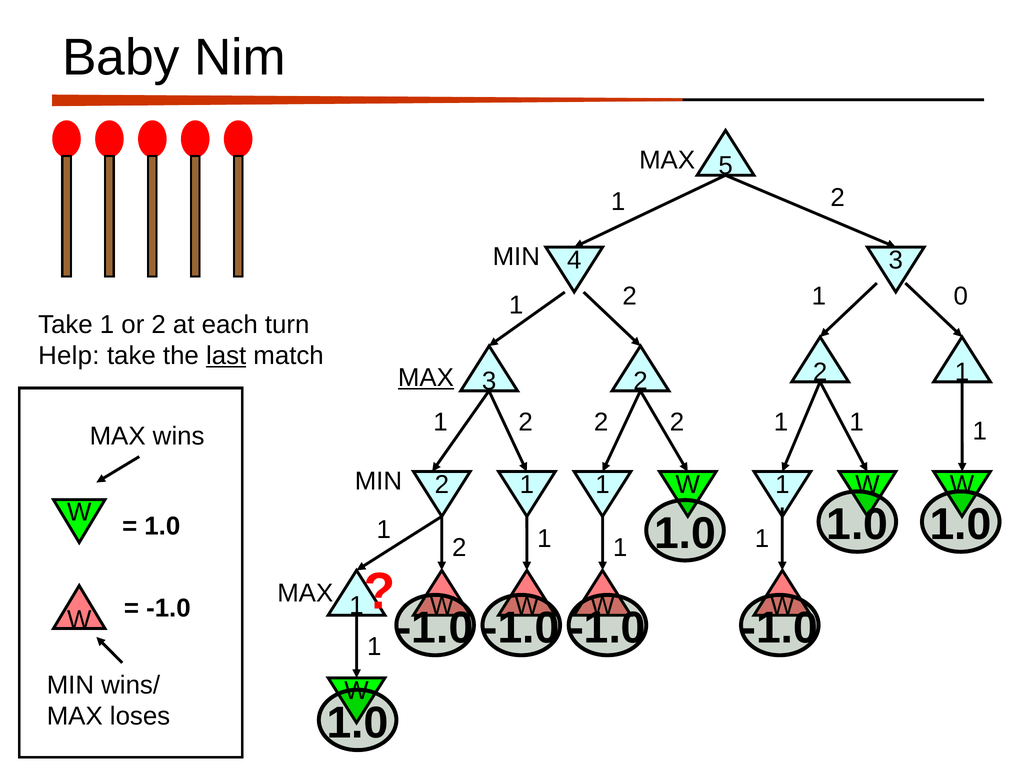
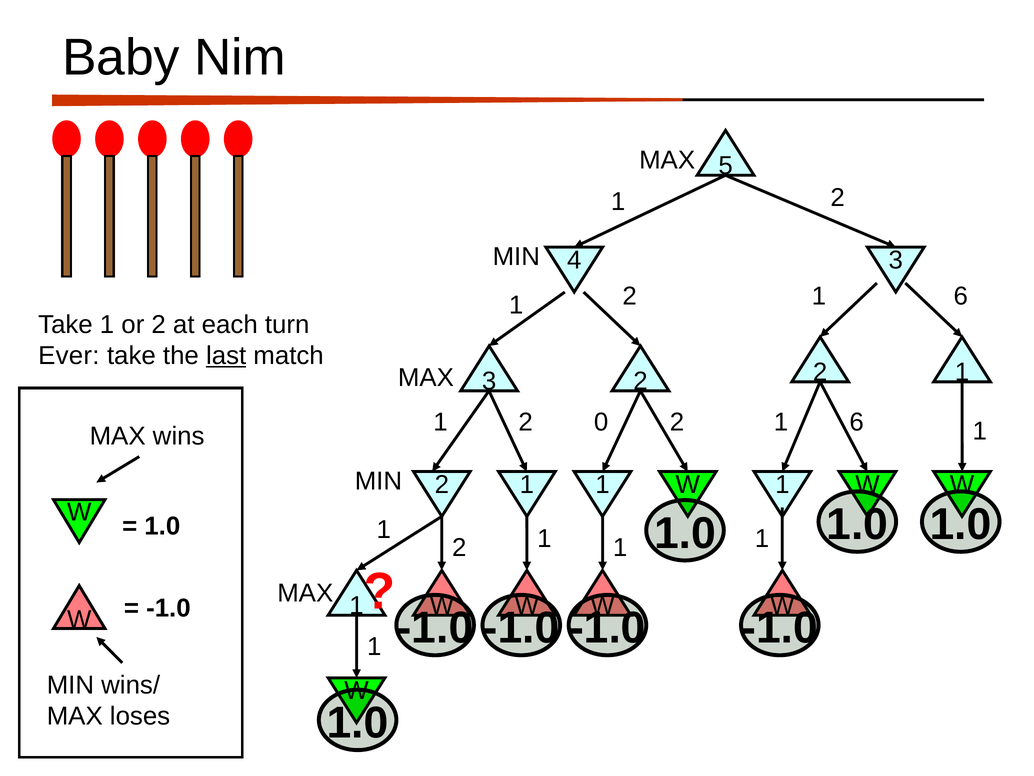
0: 0 -> 6 (961, 296)
Help: Help -> Ever (69, 355)
MAX underline: present -> none (426, 377)
2: 2 -> 0 (601, 422)
1: 1 -> 6 (857, 422)
